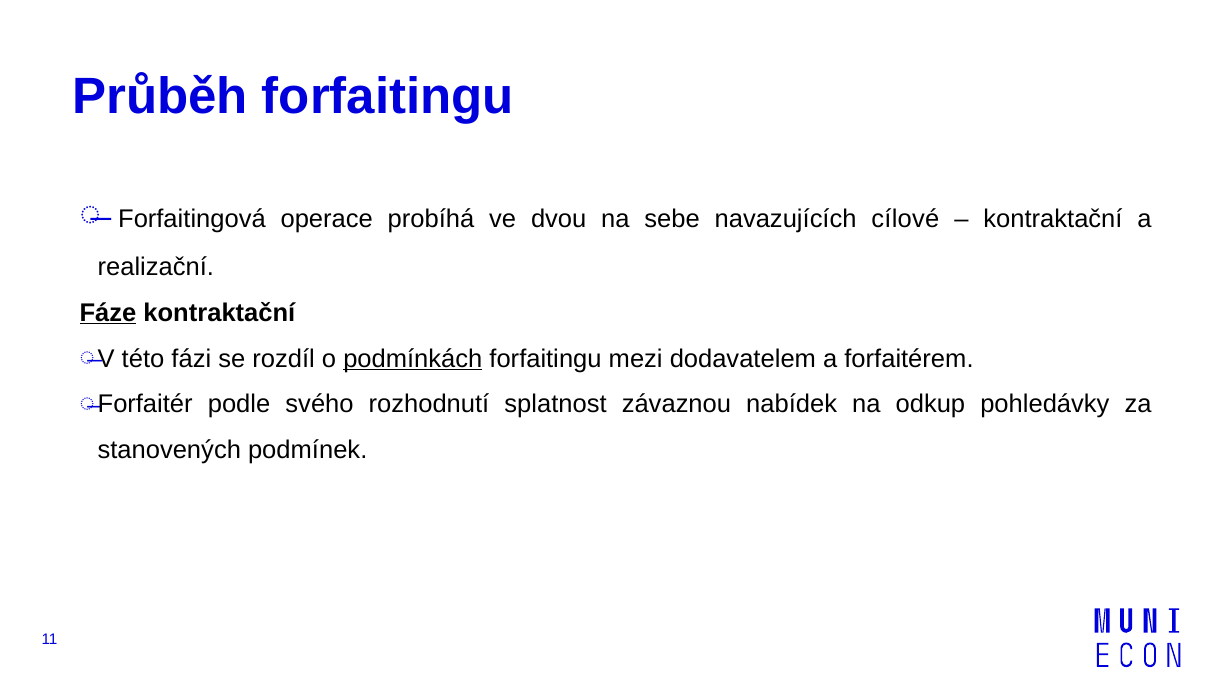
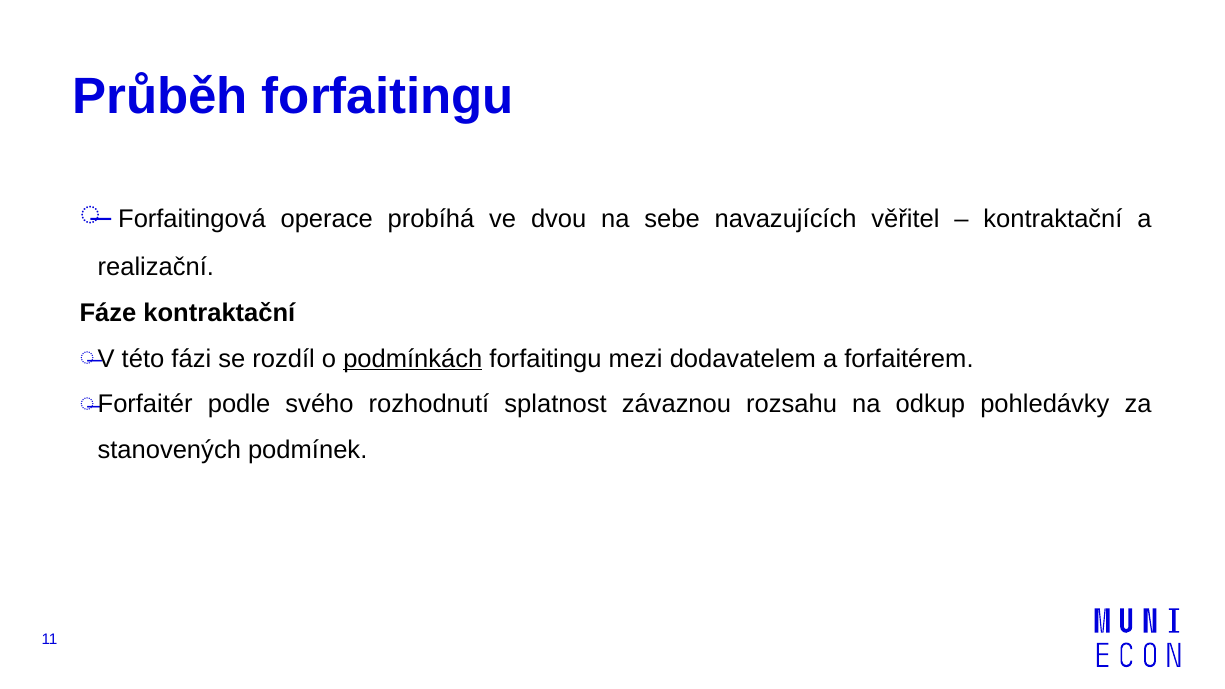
cílové: cílové -> věřitel (906, 219)
Fáze underline: present -> none (108, 313)
nabídek: nabídek -> rozsahu (792, 405)
